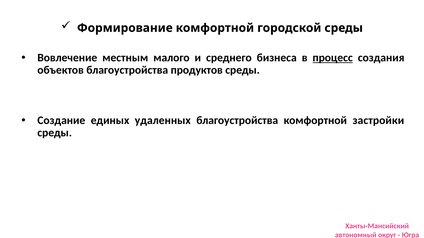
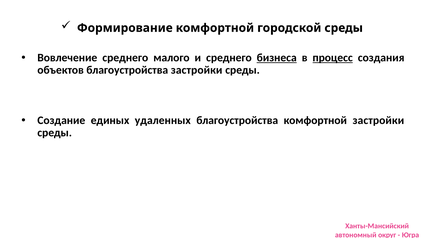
Вовлечение местным: местным -> среднего (125, 58)
бизнеса underline: none -> present (277, 58)
благоустройства продуктов: продуктов -> застройки (197, 70)
